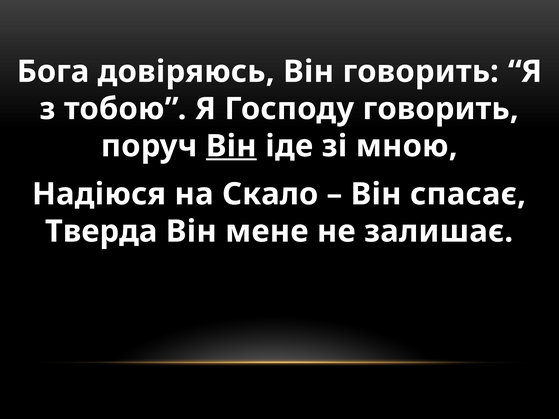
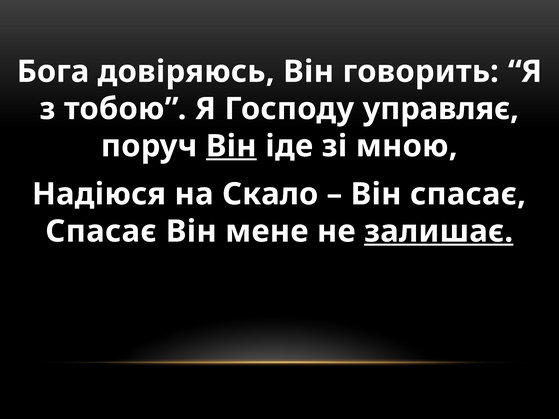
Господу говорить: говорить -> управляє (441, 109)
Тверда: Тверда -> Спасає (101, 232)
залишає underline: none -> present (439, 232)
